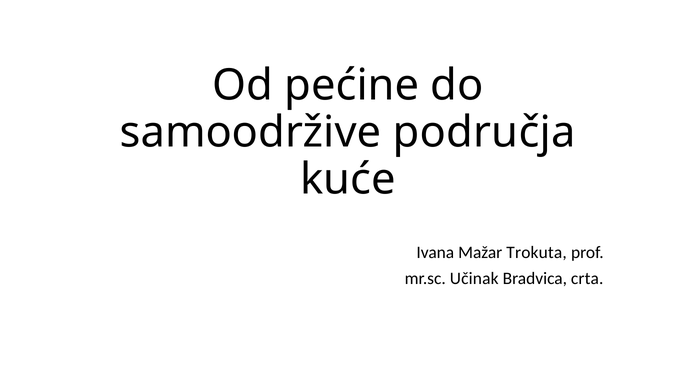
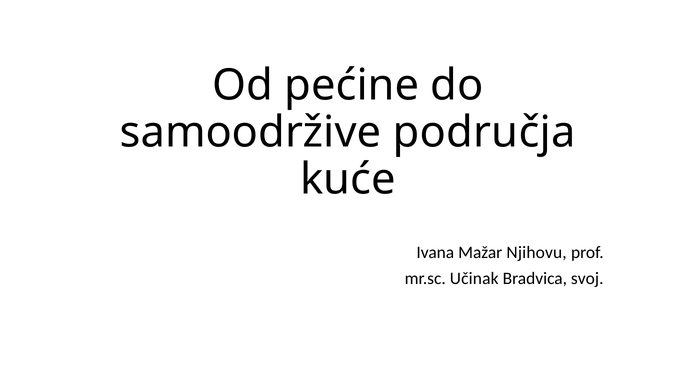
Trokuta: Trokuta -> Njihovu (537, 252)
crta: crta -> svoj (587, 278)
